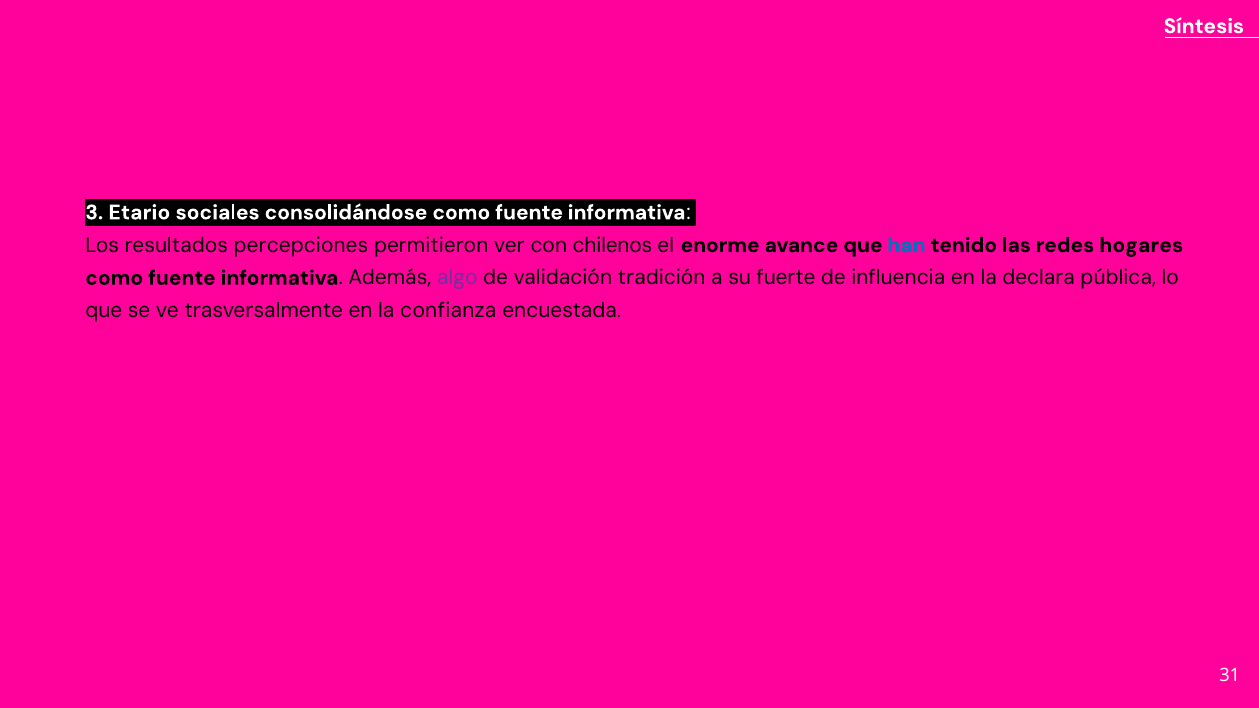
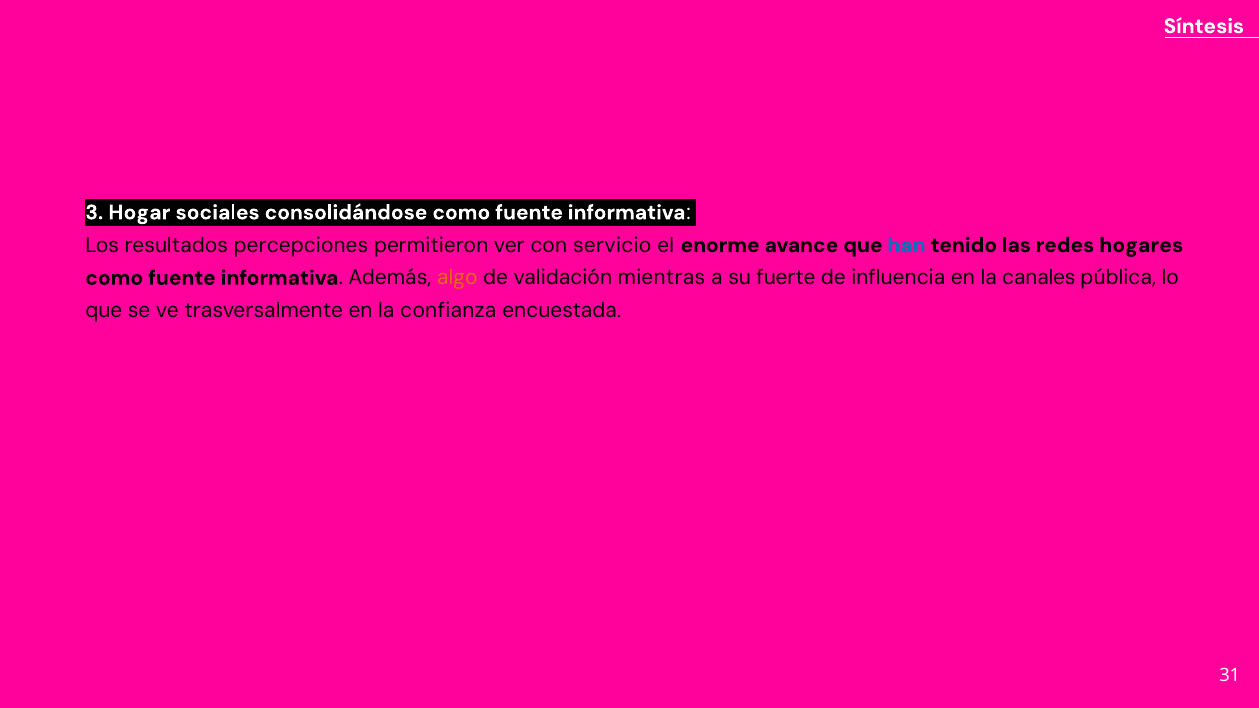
Etario: Etario -> Hogar (139, 212)
chilenos: chilenos -> servicio (612, 245)
algo colour: purple -> orange (457, 278)
tradición: tradición -> mientras (661, 278)
declara: declara -> canales (1039, 278)
